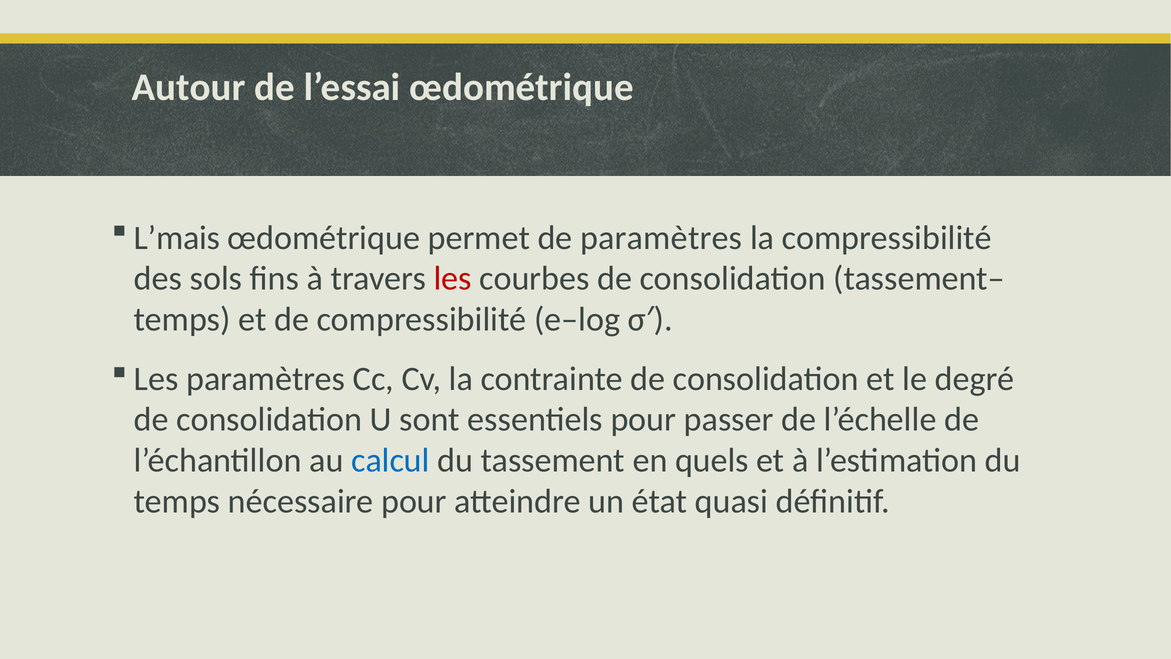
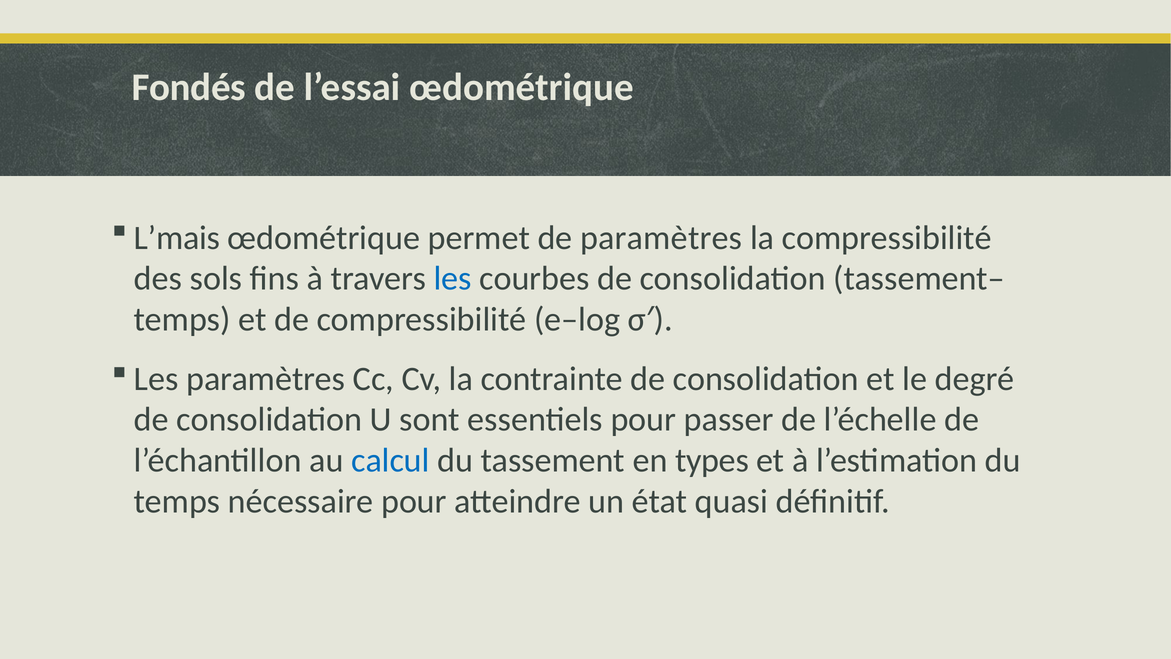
Autour: Autour -> Fondés (189, 87)
les colour: red -> blue (453, 279)
quels: quels -> types (712, 460)
